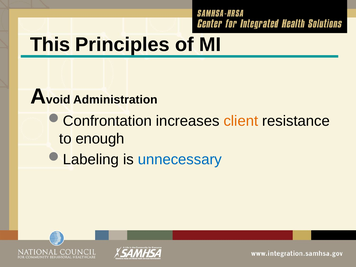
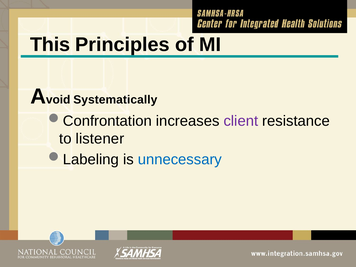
Administration: Administration -> Systematically (115, 100)
client colour: orange -> purple (241, 121)
enough: enough -> listener (100, 139)
